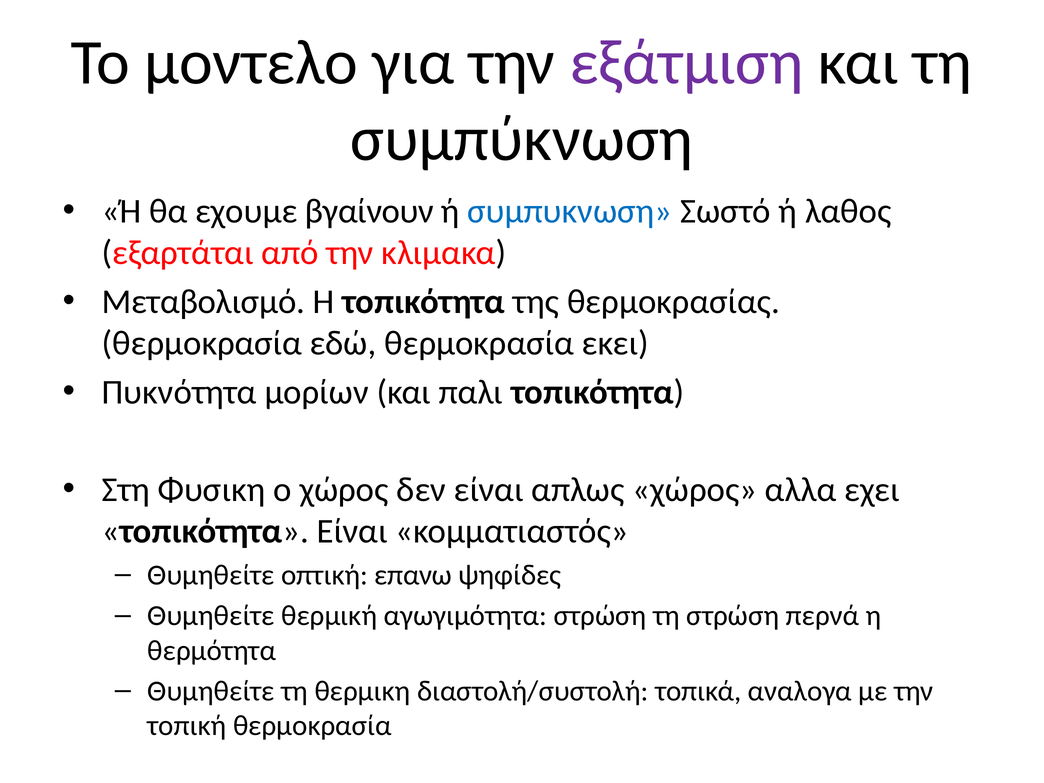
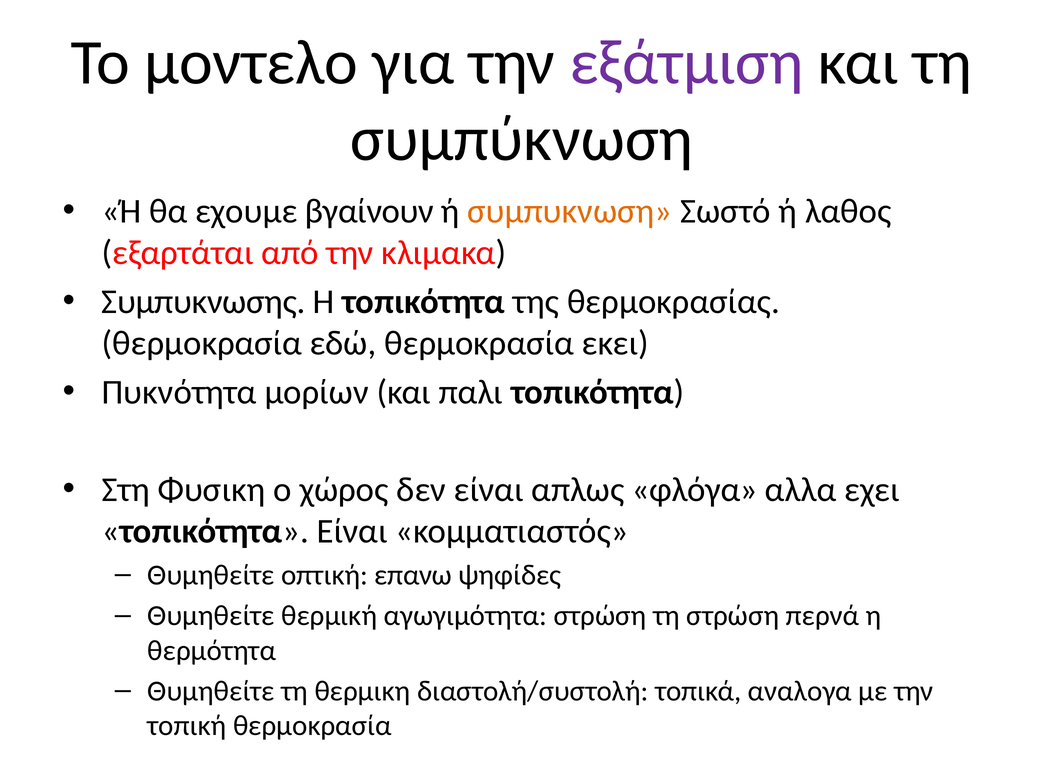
συμπυκνωση colour: blue -> orange (570, 211)
Μεταβολισμό: Μεταβολισμό -> Συμπυκνωσης (203, 302)
απλως χώρος: χώρος -> φλόγα (695, 490)
